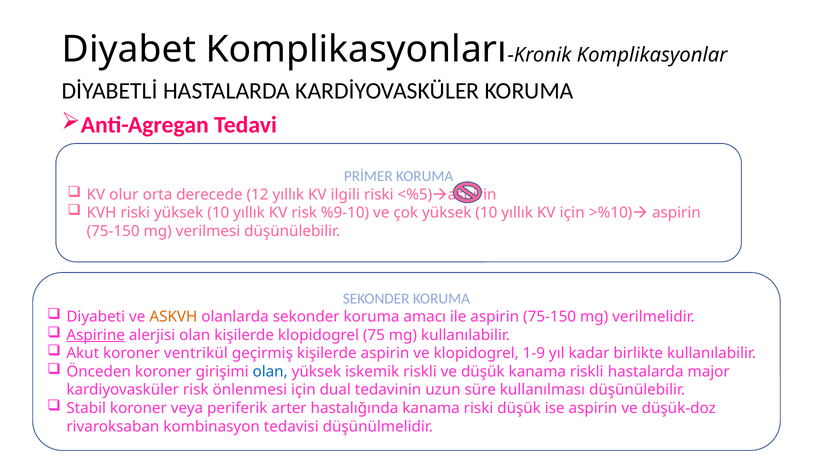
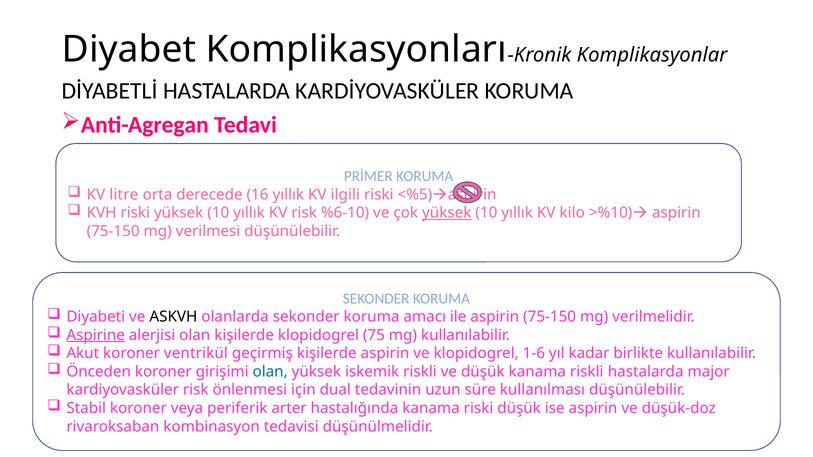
olur: olur -> litre (124, 195)
12: 12 -> 16 (258, 195)
%9-10: %9-10 -> %6-10 (345, 213)
yüksek underline: none -> present (447, 213)
KV için: için -> kilo (572, 213)
ASKVH colour: orange -> black (173, 317)
1-9: 1-9 -> 1-6 (534, 354)
